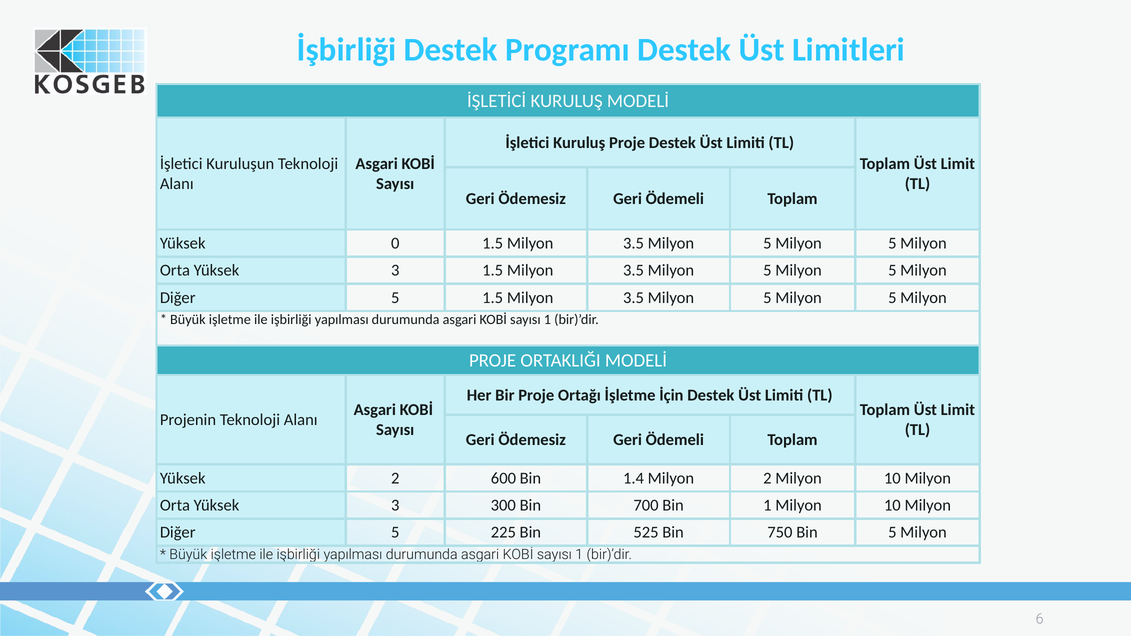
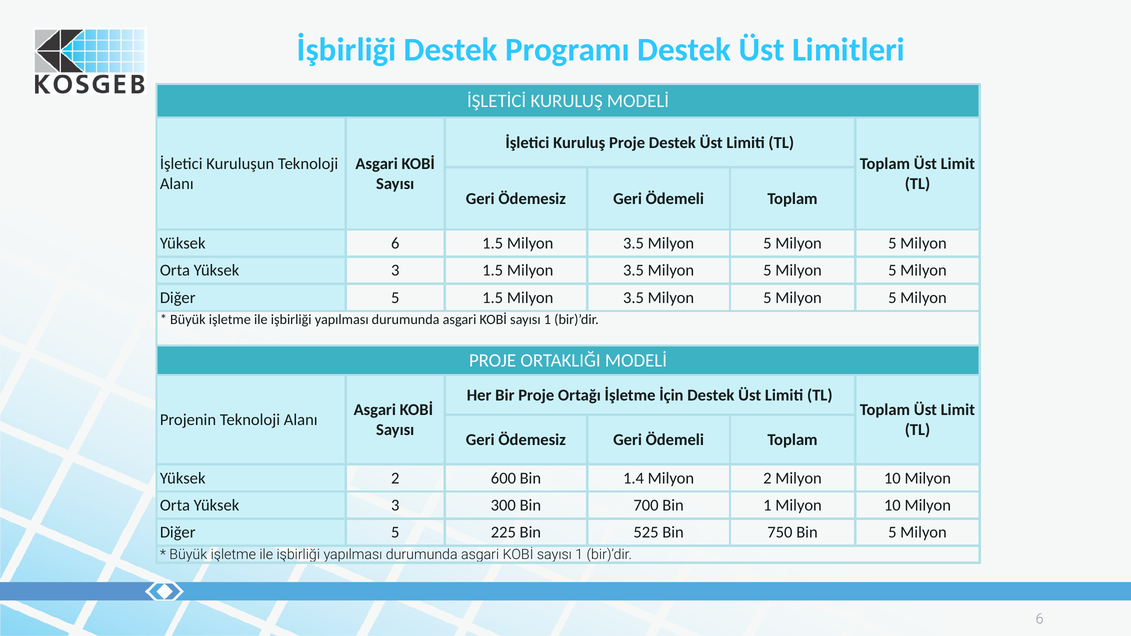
Yüksek 0: 0 -> 6 (395, 243)
